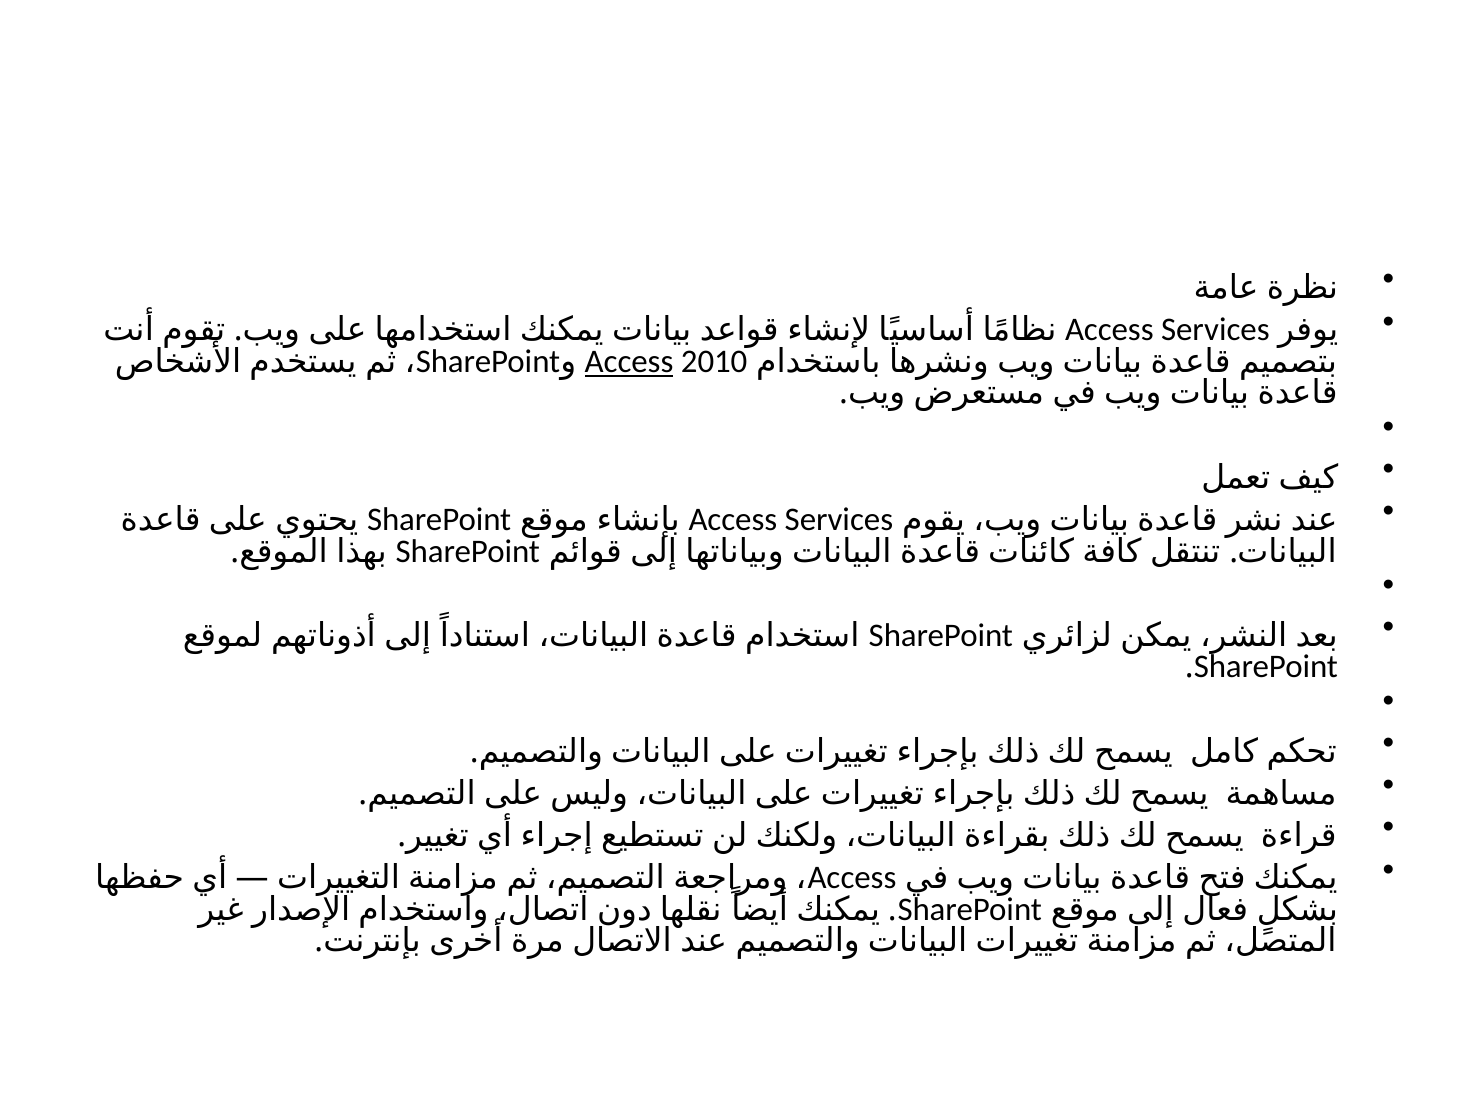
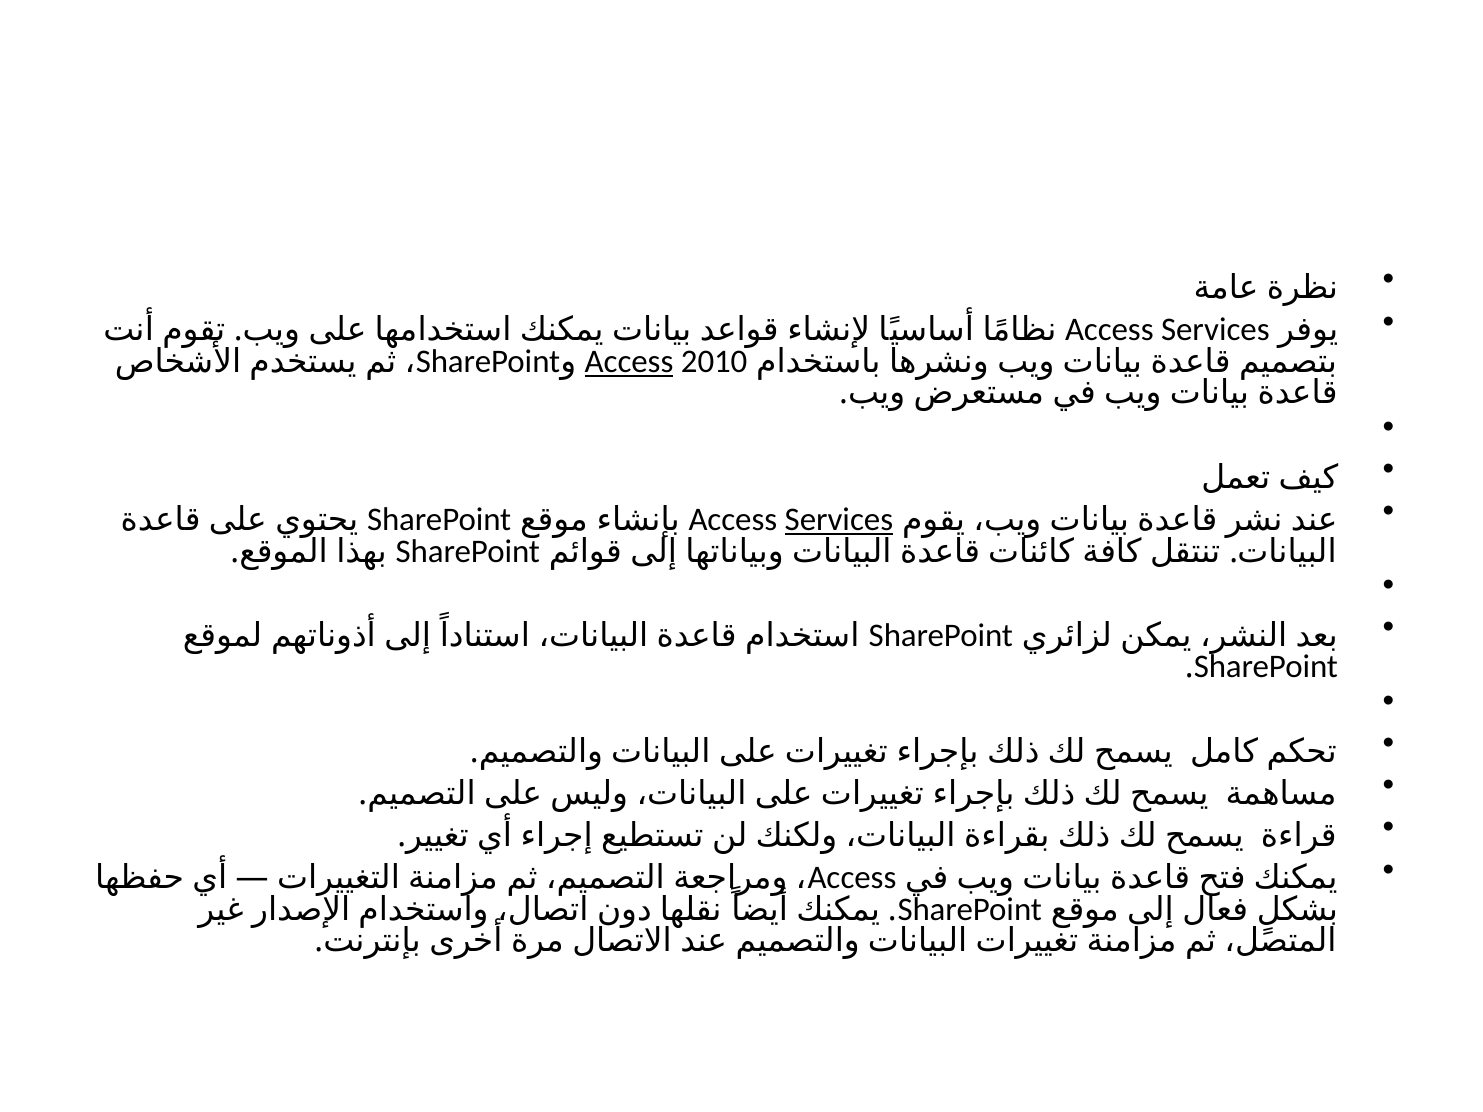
Services underline: none -> present (839, 520)
